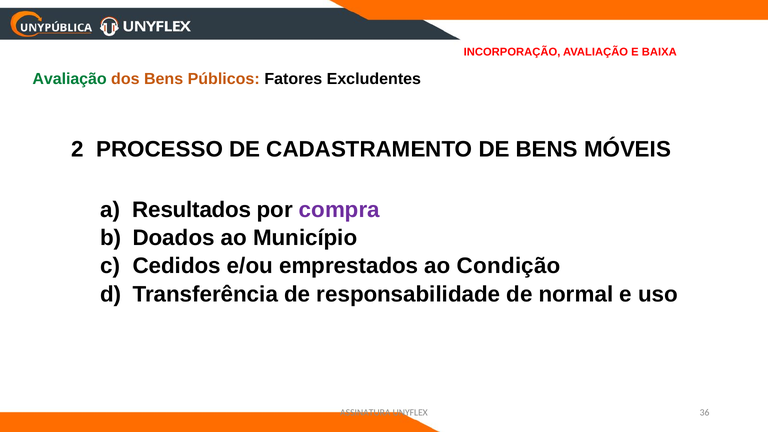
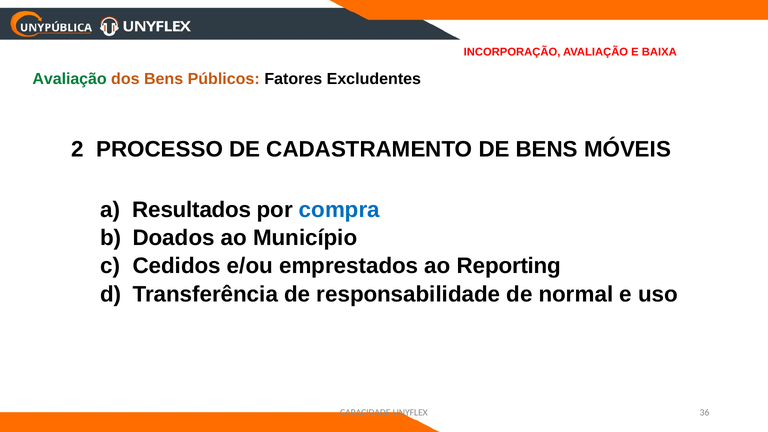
compra colour: purple -> blue (339, 210)
Condição: Condição -> Reporting (509, 266)
ASSINATURA: ASSINATURA -> CAPACIDADE (365, 412)
